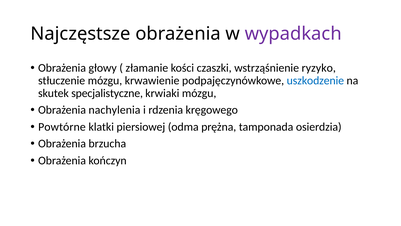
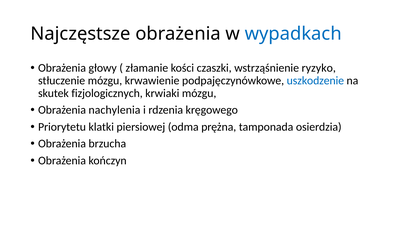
wypadkach colour: purple -> blue (293, 34)
specjalistyczne: specjalistyczne -> fizjologicznych (107, 93)
Powtórne: Powtórne -> Priorytetu (62, 127)
